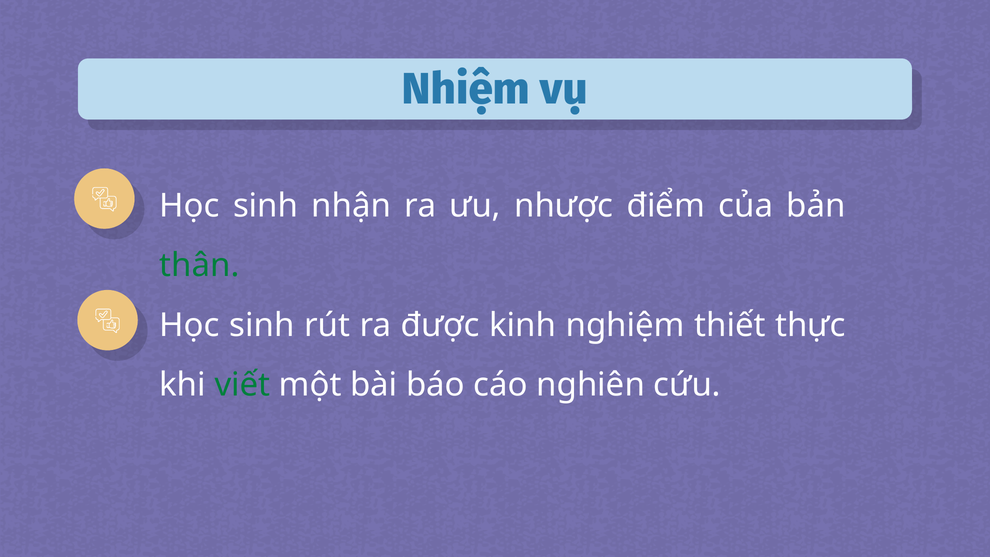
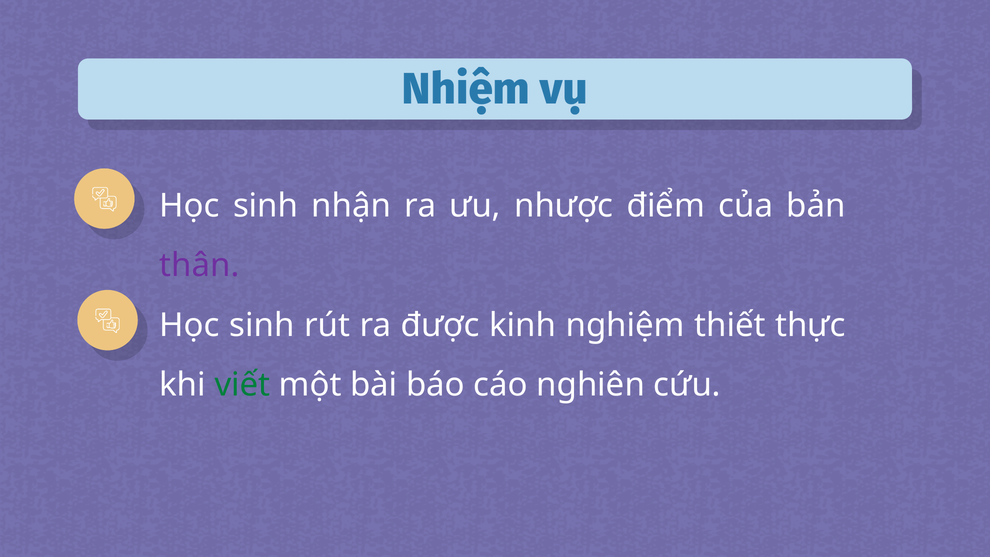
thân colour: green -> purple (199, 265)
